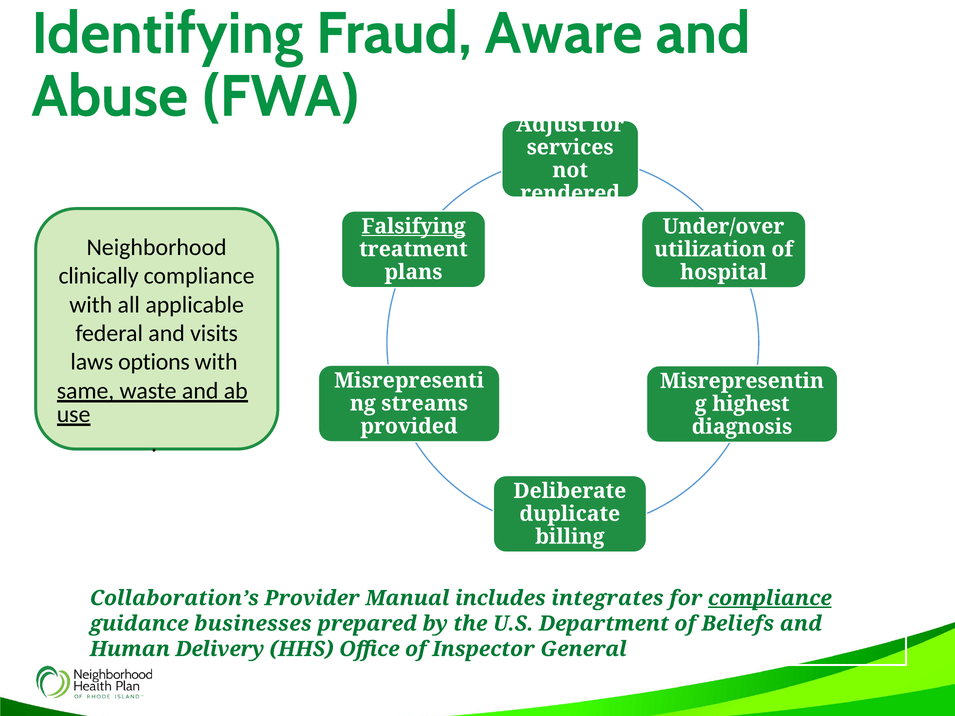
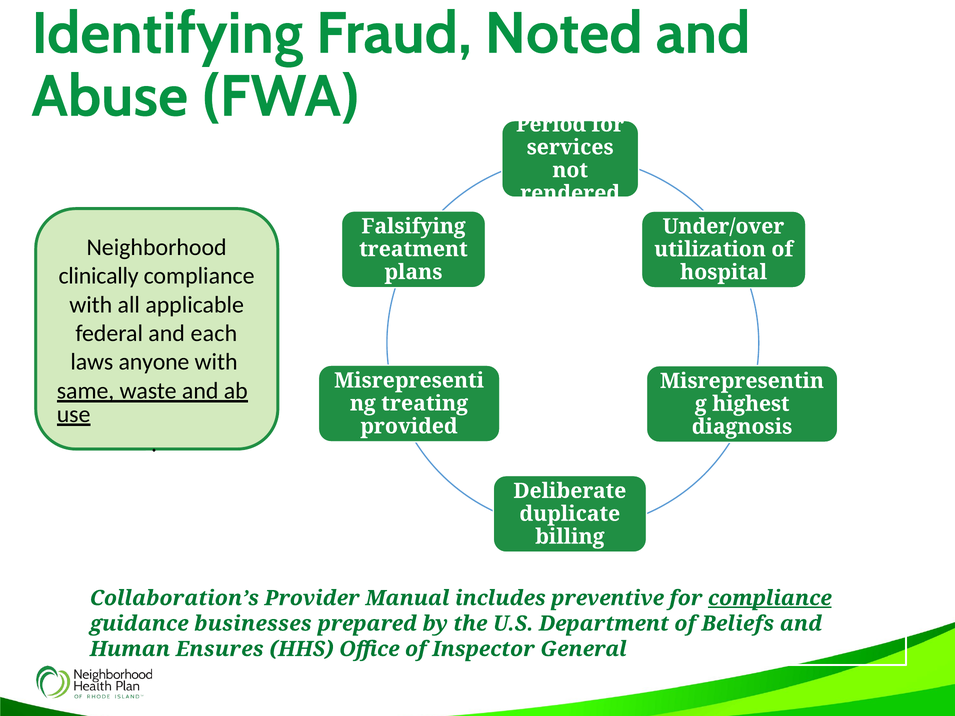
Aware: Aware -> Noted (564, 34)
Adjust: Adjust -> Period (551, 124)
Falsifying underline: present -> none (414, 226)
visits: visits -> each (214, 334)
options: options -> anyone (154, 362)
streams: streams -> treating (425, 404)
integrates: integrates -> preventive (608, 598)
Delivery: Delivery -> Ensures (220, 649)
